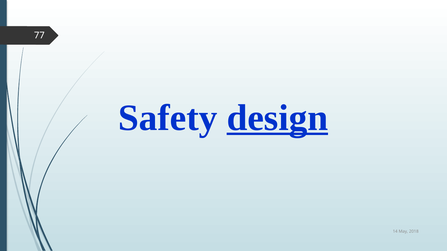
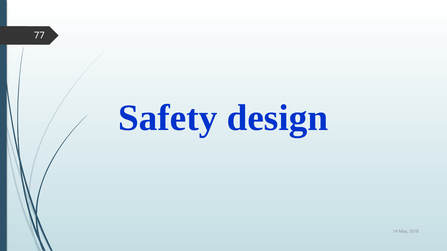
design underline: present -> none (277, 118)
